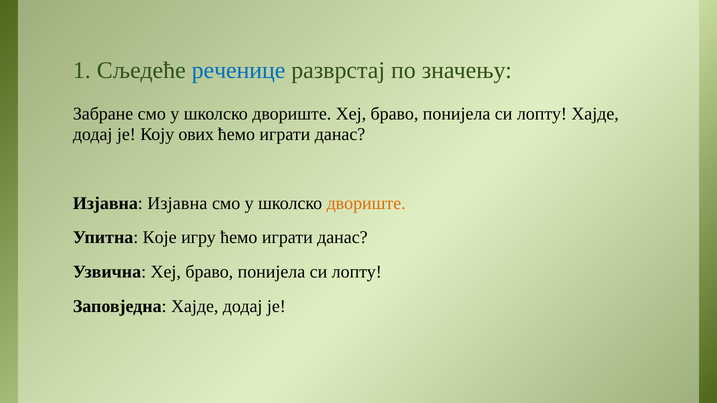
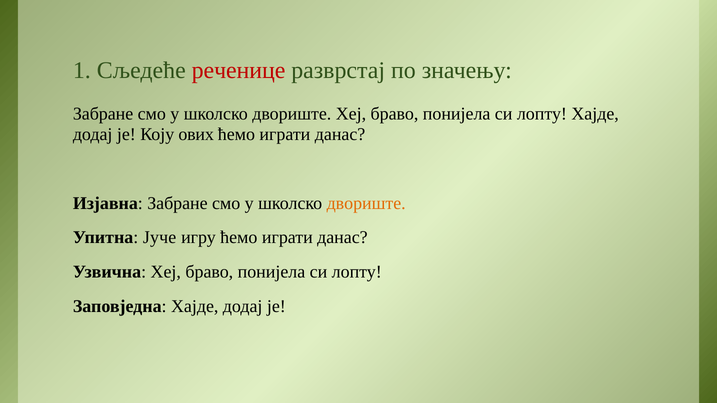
реченице colour: blue -> red (239, 70)
Изјавна Изјавна: Изјавна -> Забране (177, 203)
Које: Које -> Јуче (160, 238)
